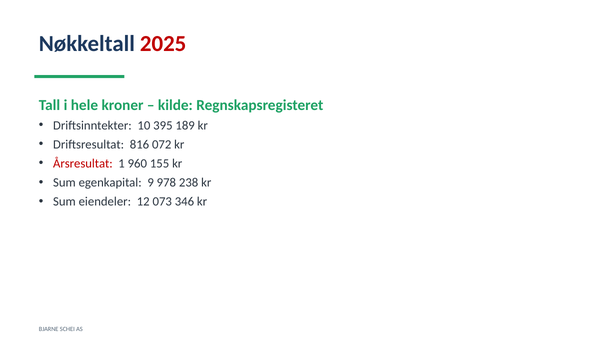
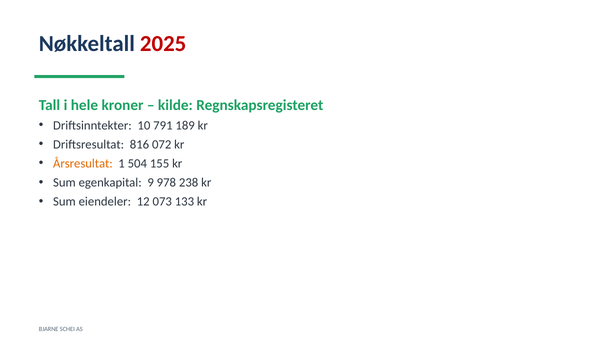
395: 395 -> 791 (163, 125)
Årsresultat colour: red -> orange (83, 164)
960: 960 -> 504 (137, 164)
346: 346 -> 133 (184, 202)
